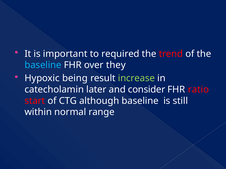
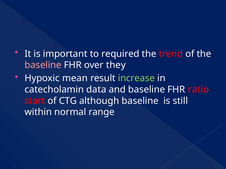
baseline colour: light blue -> pink (43, 65)
being: being -> mean (75, 78)
later: later -> data (96, 90)
and consider: consider -> baseline (147, 90)
